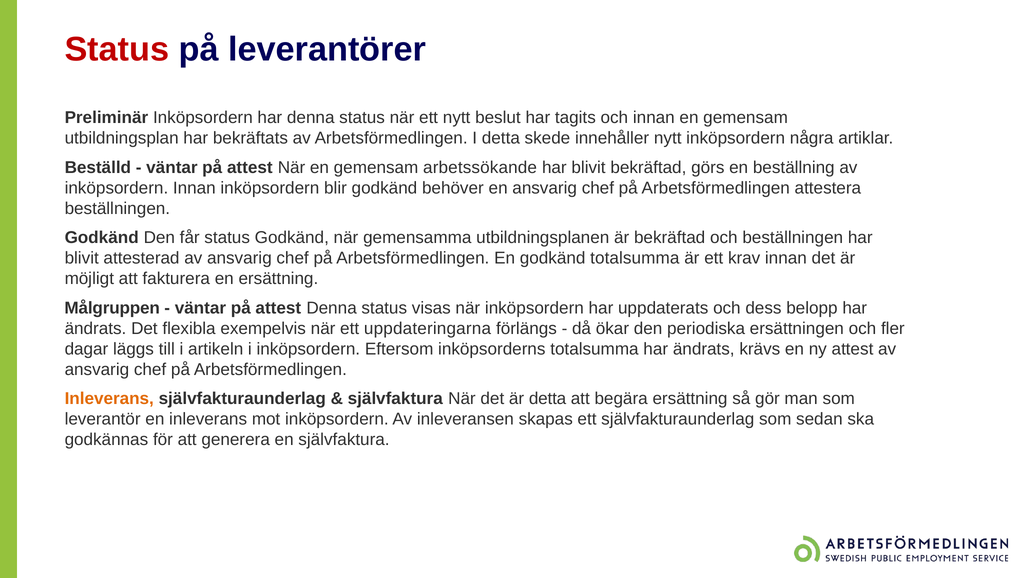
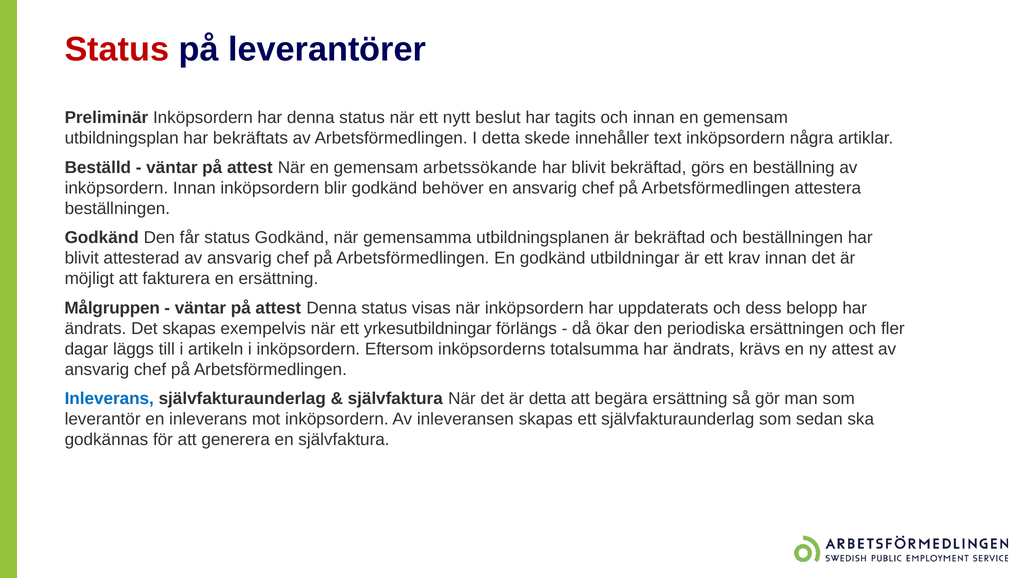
innehåller nytt: nytt -> text (668, 138)
godkänd totalsumma: totalsumma -> utbildningar (635, 258)
Det flexibla: flexibla -> skapas (189, 329)
uppdateringarna: uppdateringarna -> yrkesutbildningar (428, 329)
Inleverans colour: orange -> blue (109, 399)
